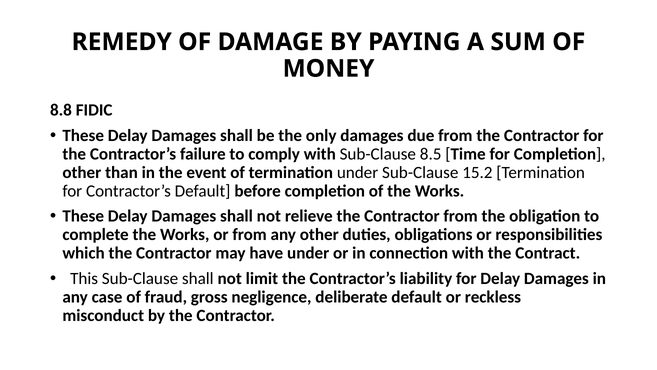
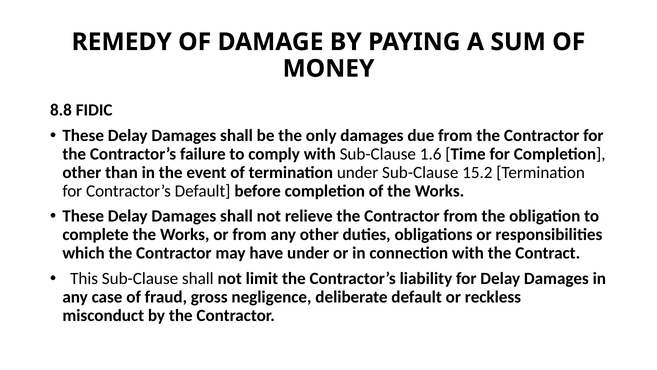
8.5: 8.5 -> 1.6 (431, 154)
